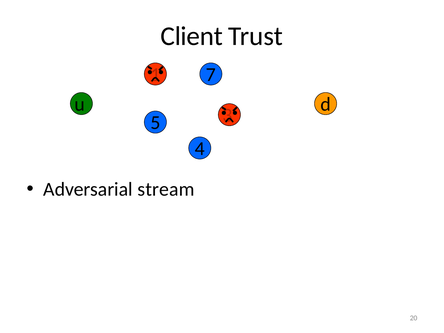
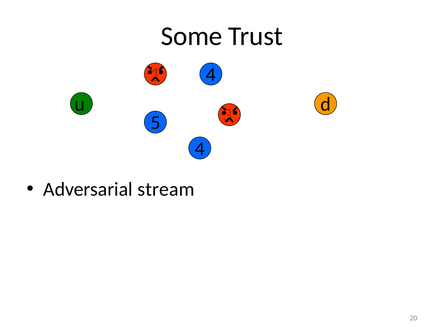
Client: Client -> Some (192, 36)
7: 7 -> 4 (211, 75)
